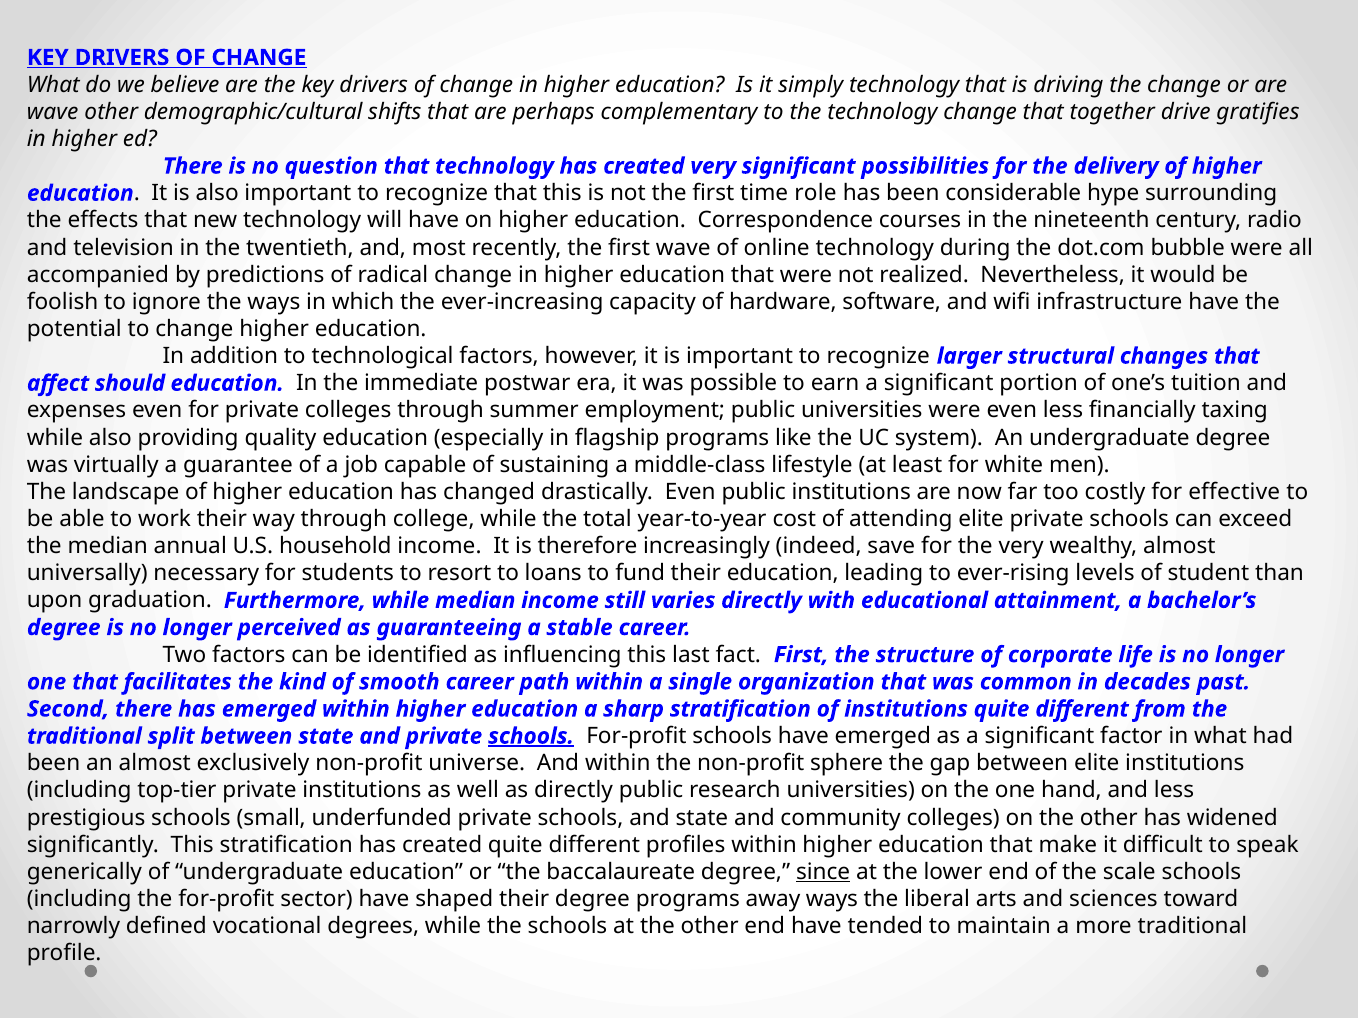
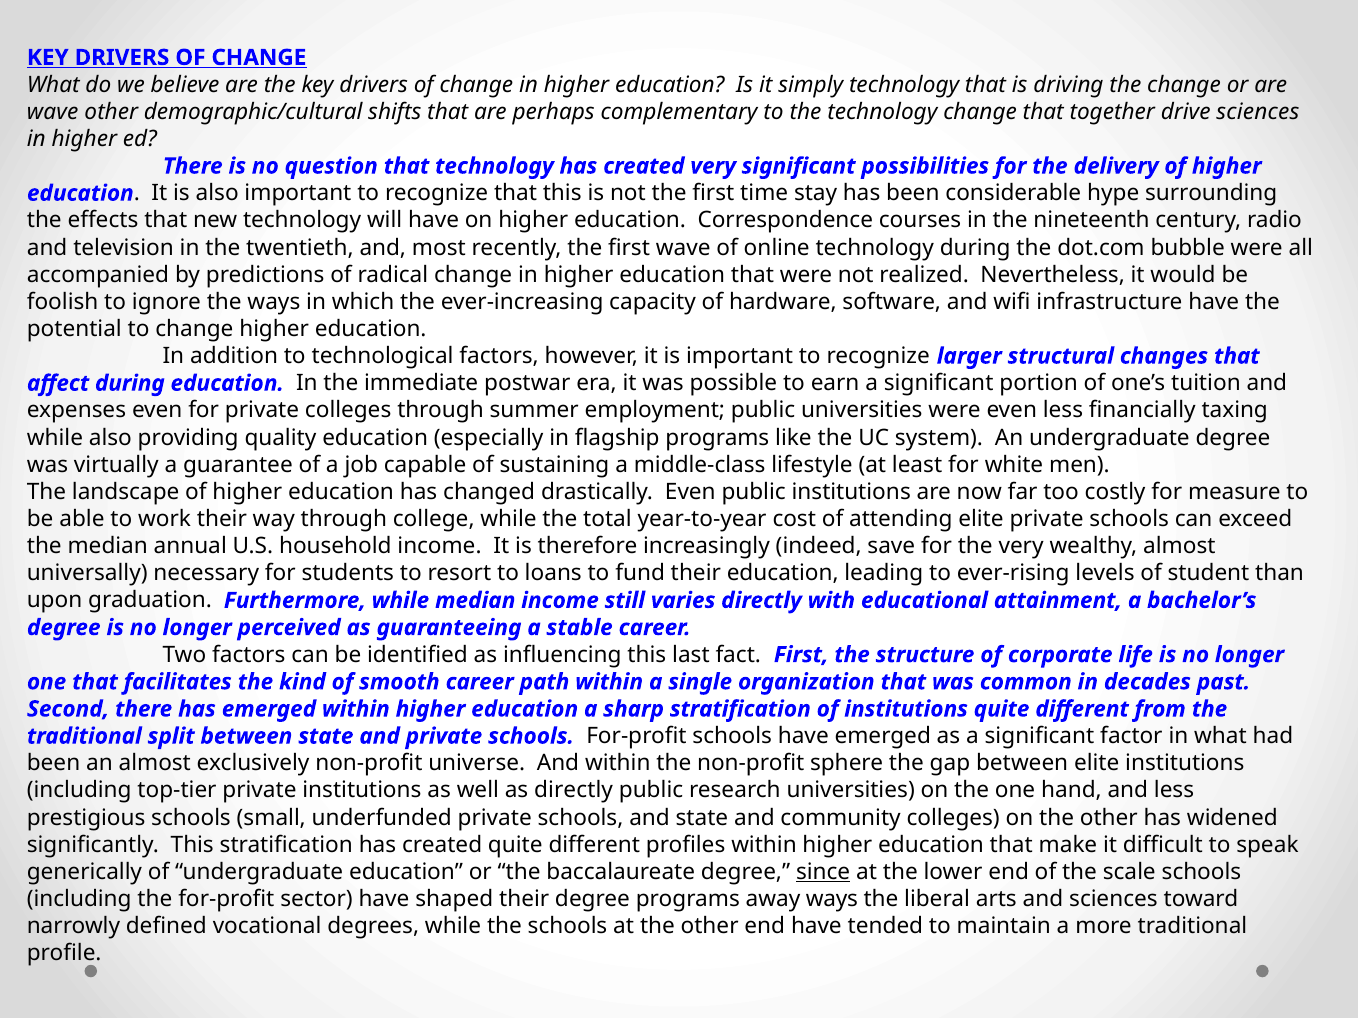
drive gratifies: gratifies -> sciences (1258, 112)
role: role -> stay (816, 193)
affect should: should -> during (130, 383)
effective: effective -> measure (1234, 492)
schools underline: present -> none (531, 737)
